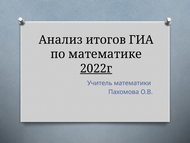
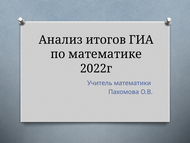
2022г underline: present -> none (96, 68)
